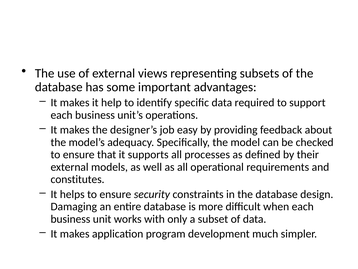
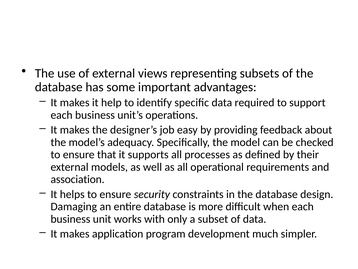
constitutes: constitutes -> association (78, 179)
